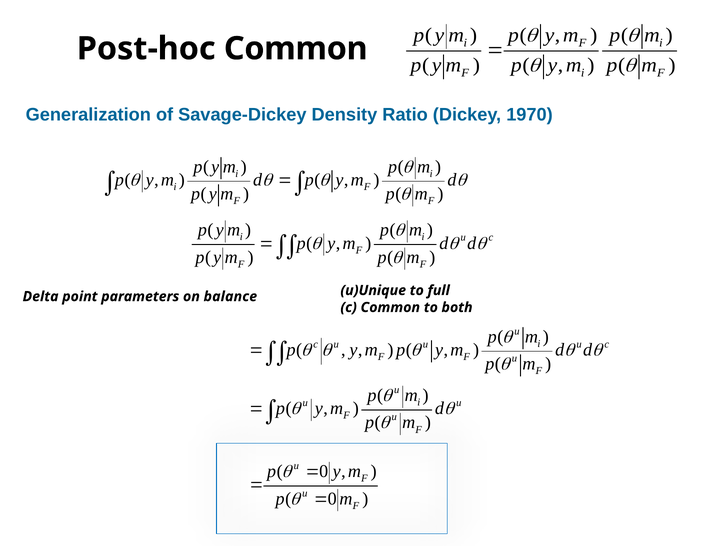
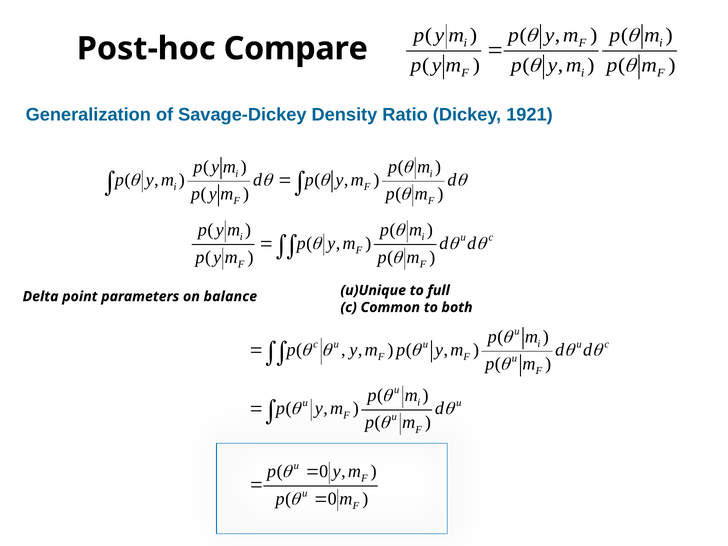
Post-hoc Common: Common -> Compare (296, 49)
1970: 1970 -> 1921 (529, 115)
